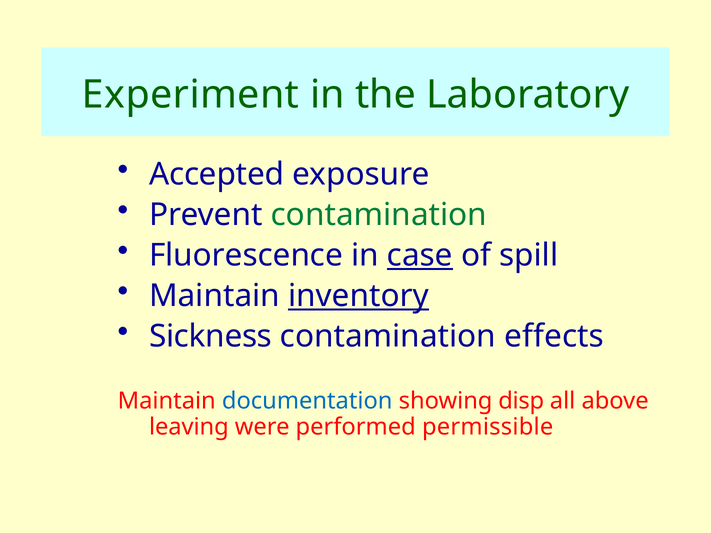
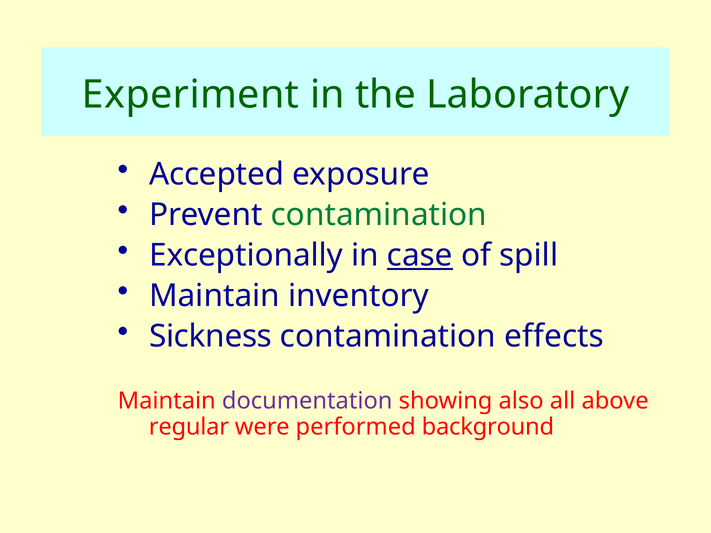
Fluorescence: Fluorescence -> Exceptionally (246, 255)
inventory underline: present -> none (358, 296)
documentation colour: blue -> purple (307, 401)
disp: disp -> also (521, 401)
leaving: leaving -> regular (189, 427)
permissible: permissible -> background (488, 427)
